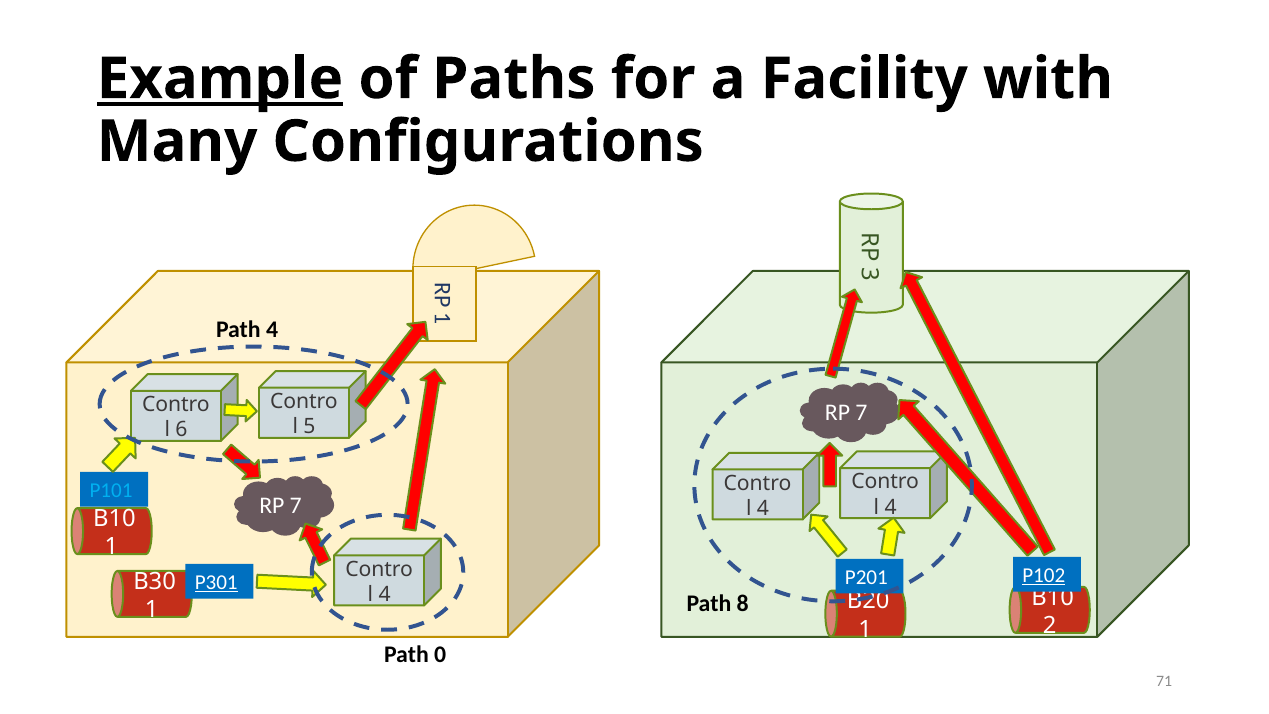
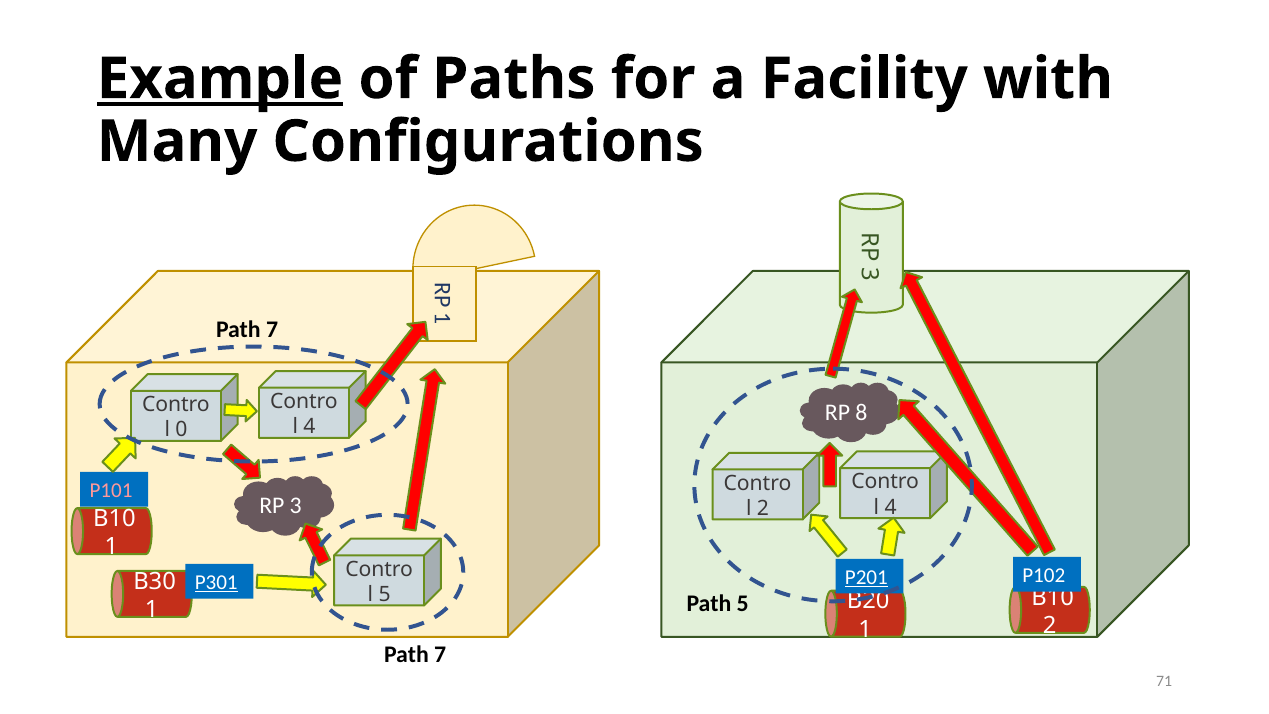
4: 4 -> 7 (272, 330)
7: 7 -> 8 (861, 412)
5: 5 -> 4 (309, 427)
6: 6 -> 0 (181, 430)
P101 colour: light blue -> pink (111, 491)
7: 7 -> 3 (296, 506)
4: 4 -> 2 (763, 508)
P102 underline: present -> none (1044, 576)
P201 underline: none -> present (866, 577)
4: 4 -> 5 (385, 594)
Path 8: 8 -> 5 (743, 603)
0: 0 -> 7 (440, 655)
